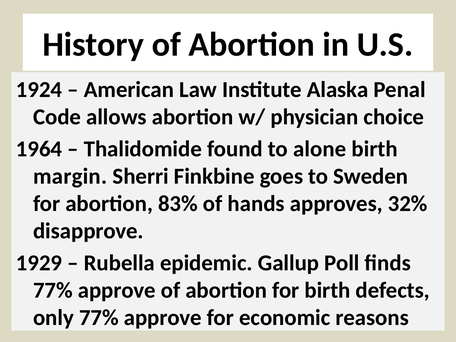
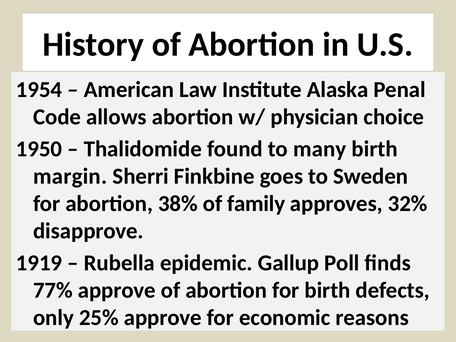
1924: 1924 -> 1954 (39, 90)
1964: 1964 -> 1950 (39, 149)
alone: alone -> many (320, 149)
83%: 83% -> 38% (178, 204)
hands: hands -> family (256, 204)
1929: 1929 -> 1919 (39, 263)
only 77%: 77% -> 25% (99, 318)
